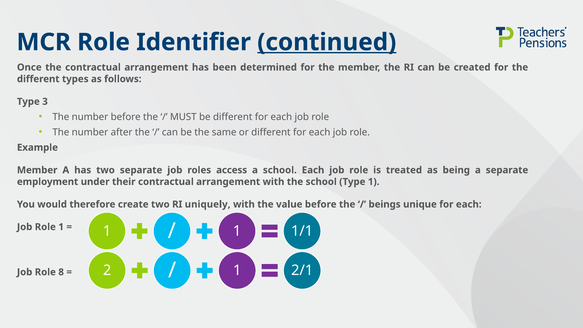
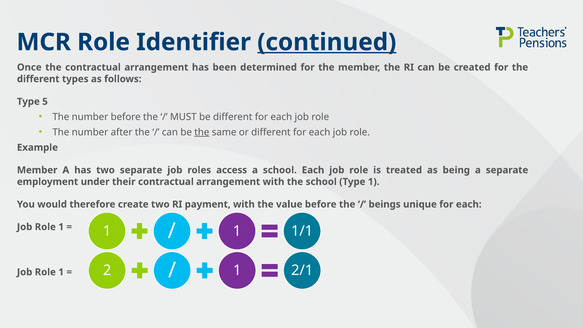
3: 3 -> 5 (45, 102)
the underline: none -> present (202, 132)
uniquely: uniquely -> payment (208, 204)
8: 8 -> 1 (61, 272)
